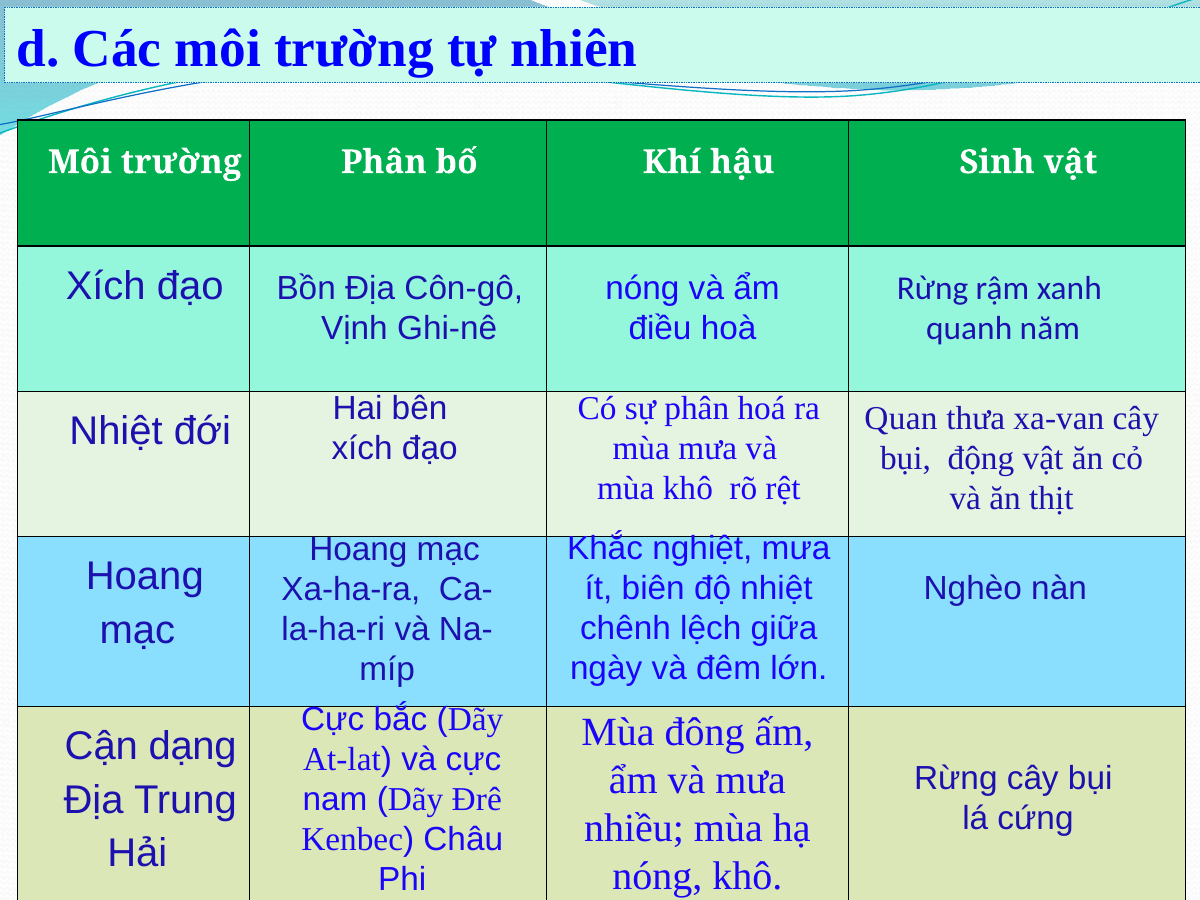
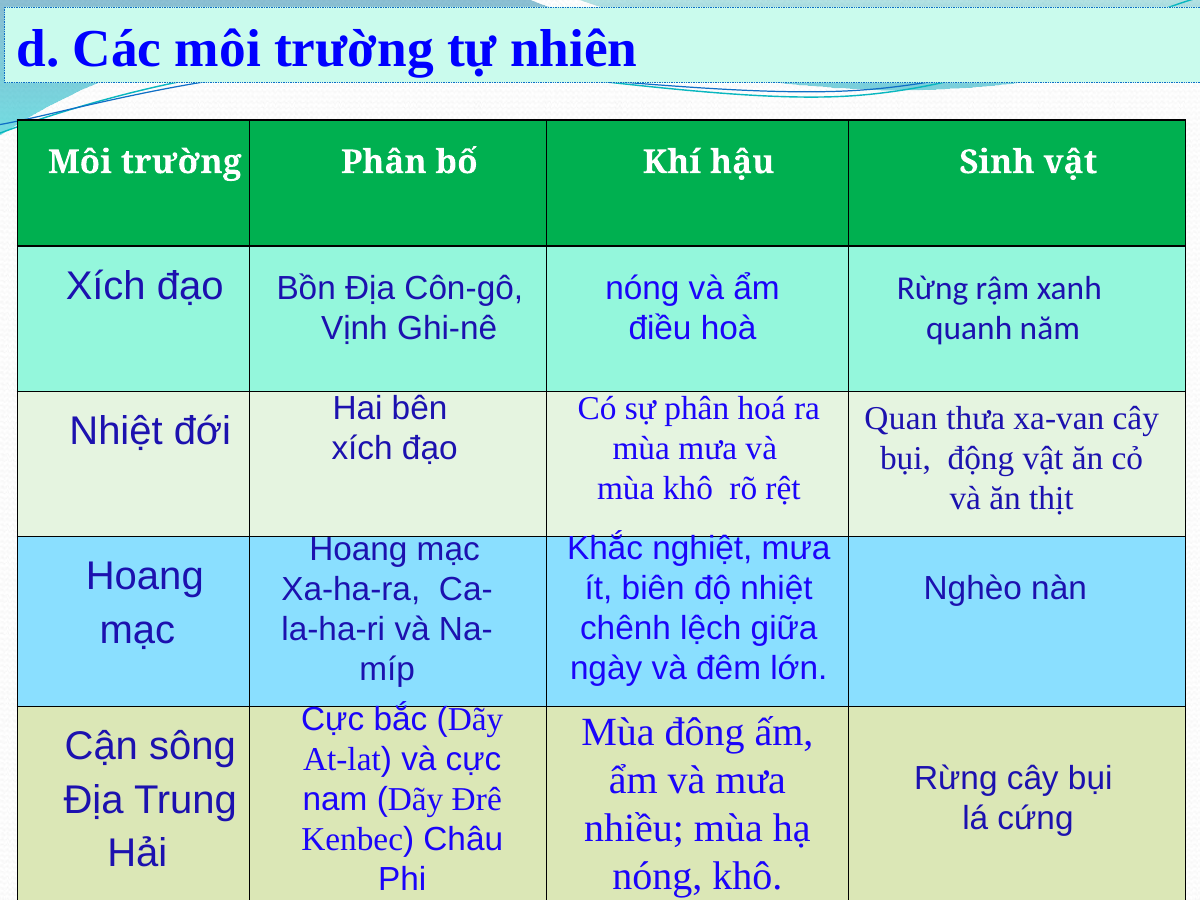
dạng: dạng -> sông (192, 747)
